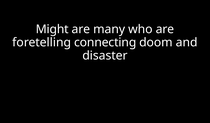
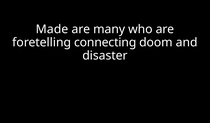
Might: Might -> Made (52, 29)
